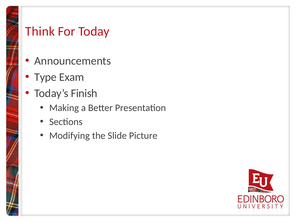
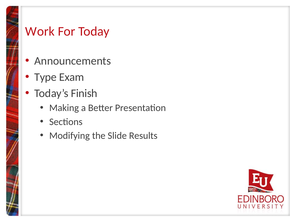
Think: Think -> Work (40, 31)
Picture: Picture -> Results (143, 136)
